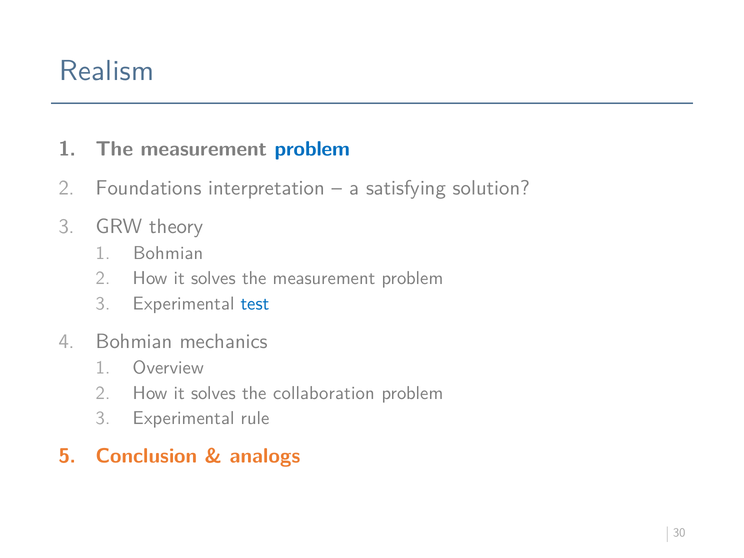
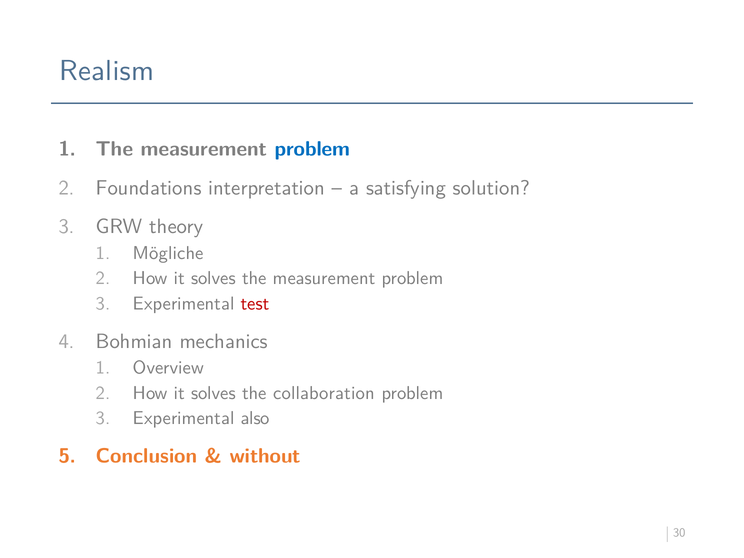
Bohmian: Bohmian -> Mögliche (168, 253)
test colour: blue -> red (255, 304)
rule: rule -> also (255, 418)
analogs: analogs -> without (265, 456)
